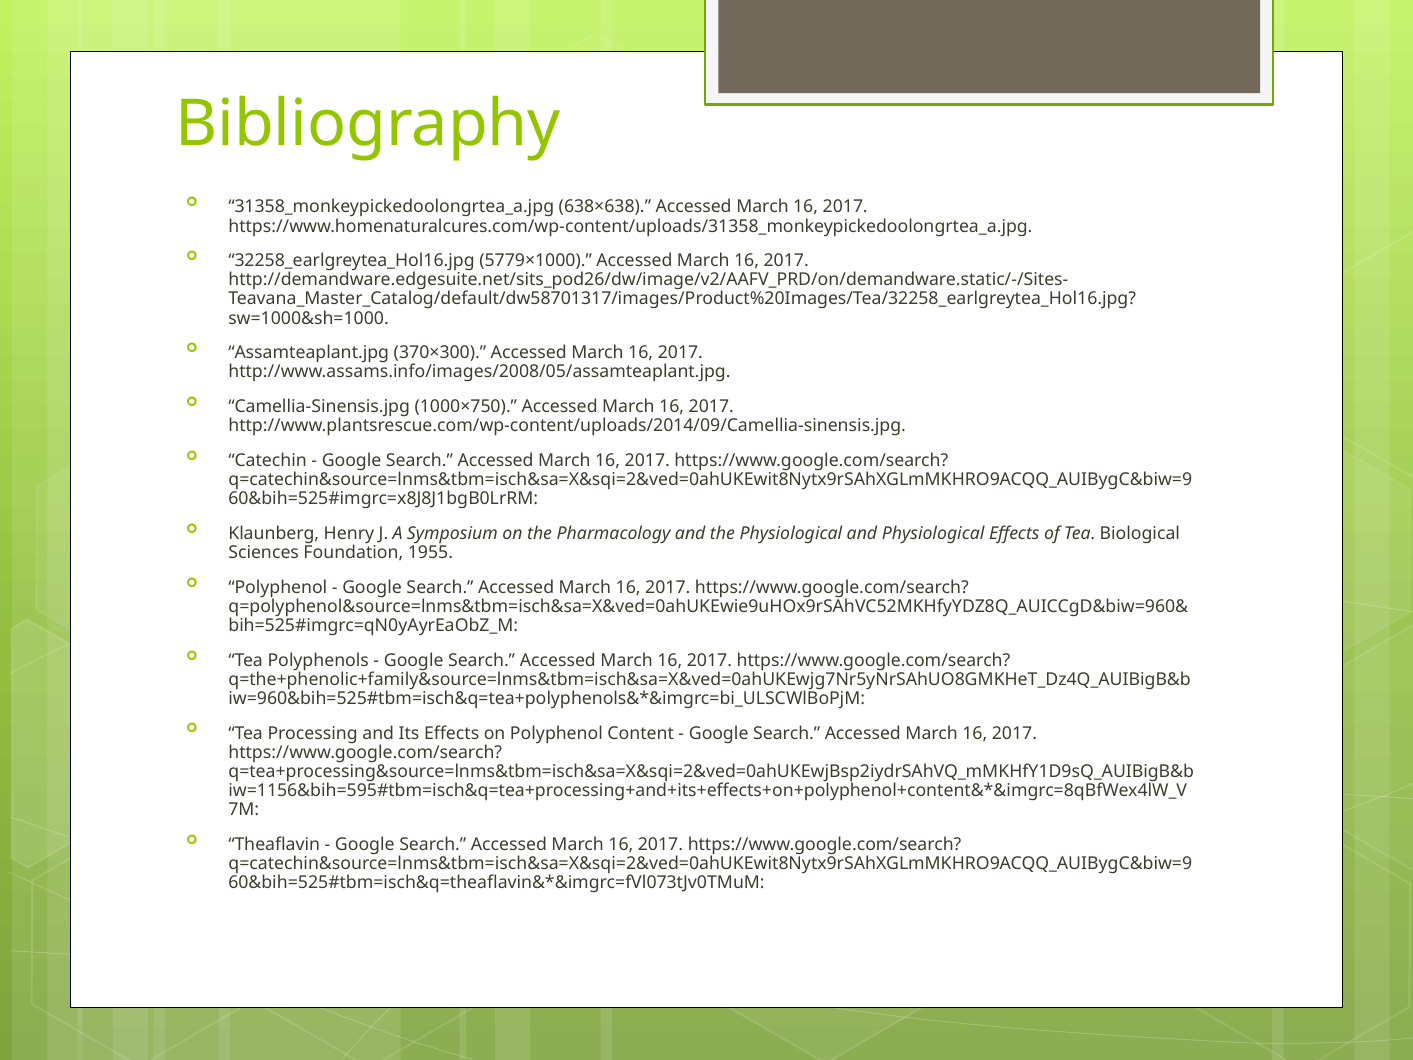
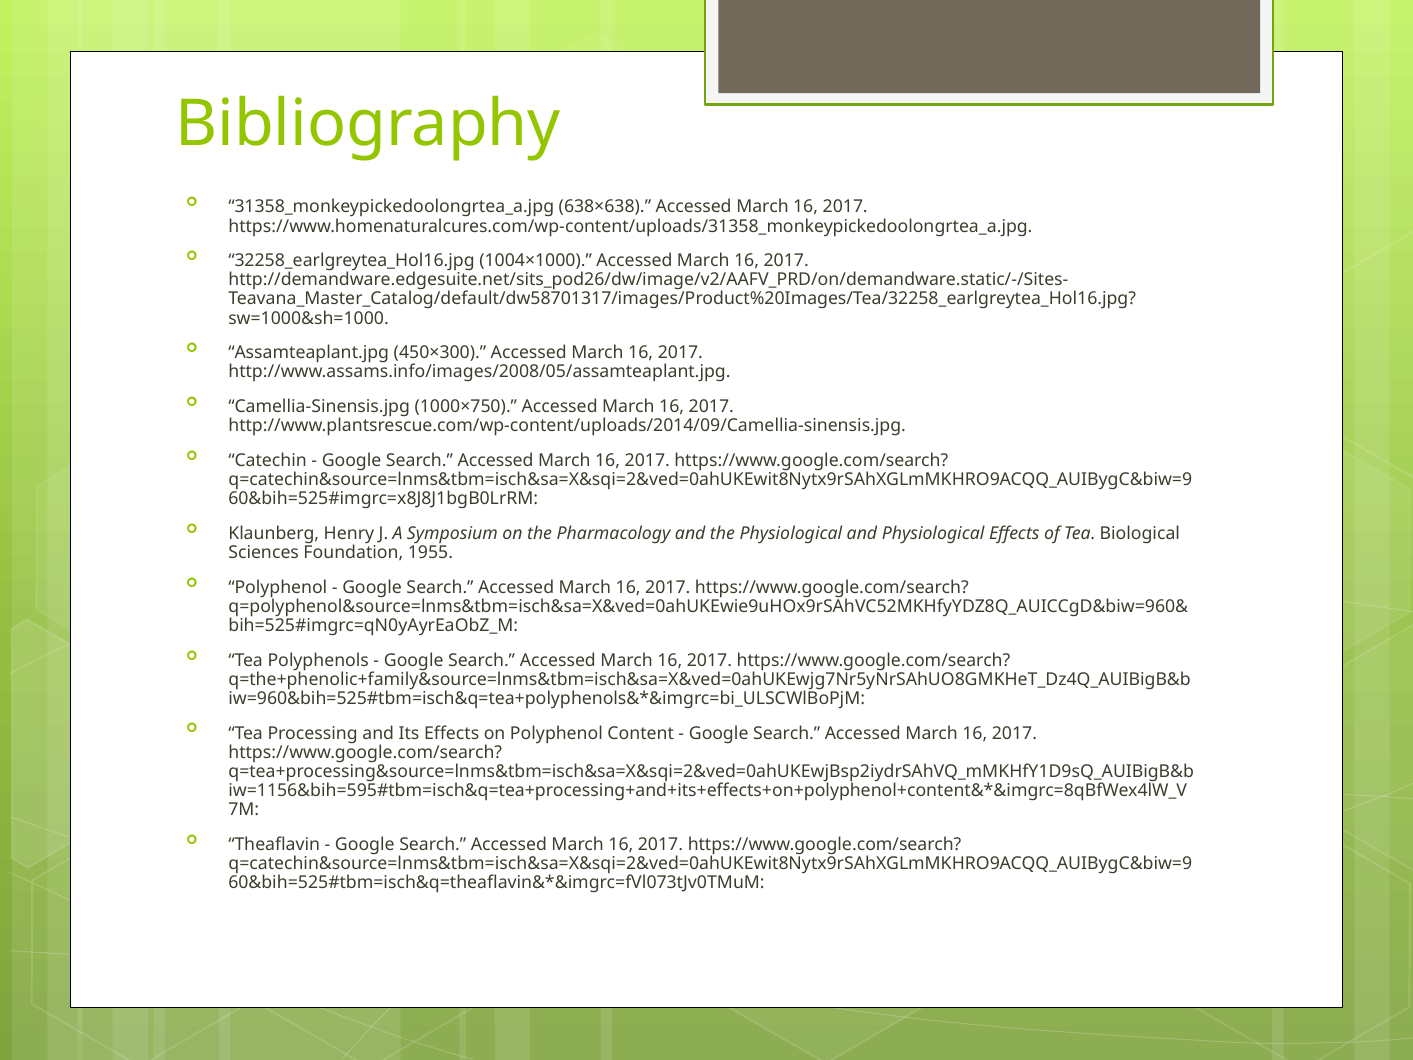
5779×1000: 5779×1000 -> 1004×1000 (536, 261)
370×300: 370×300 -> 450×300 (440, 353)
